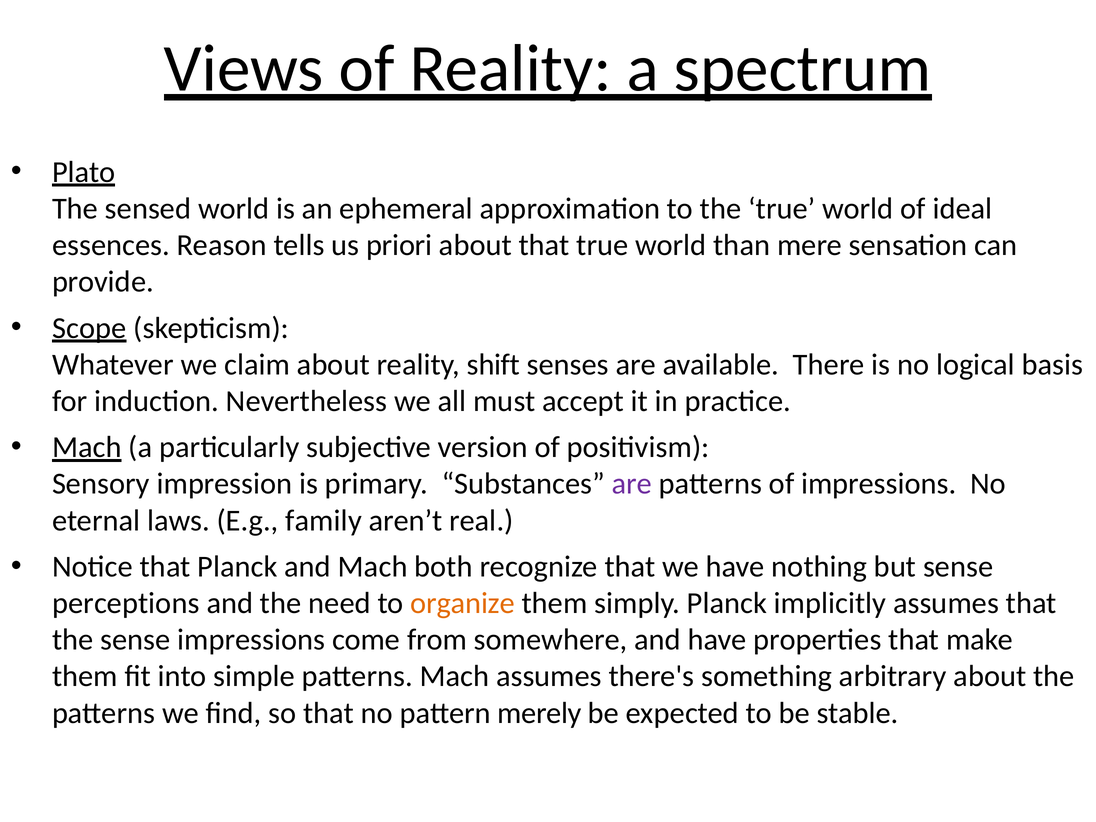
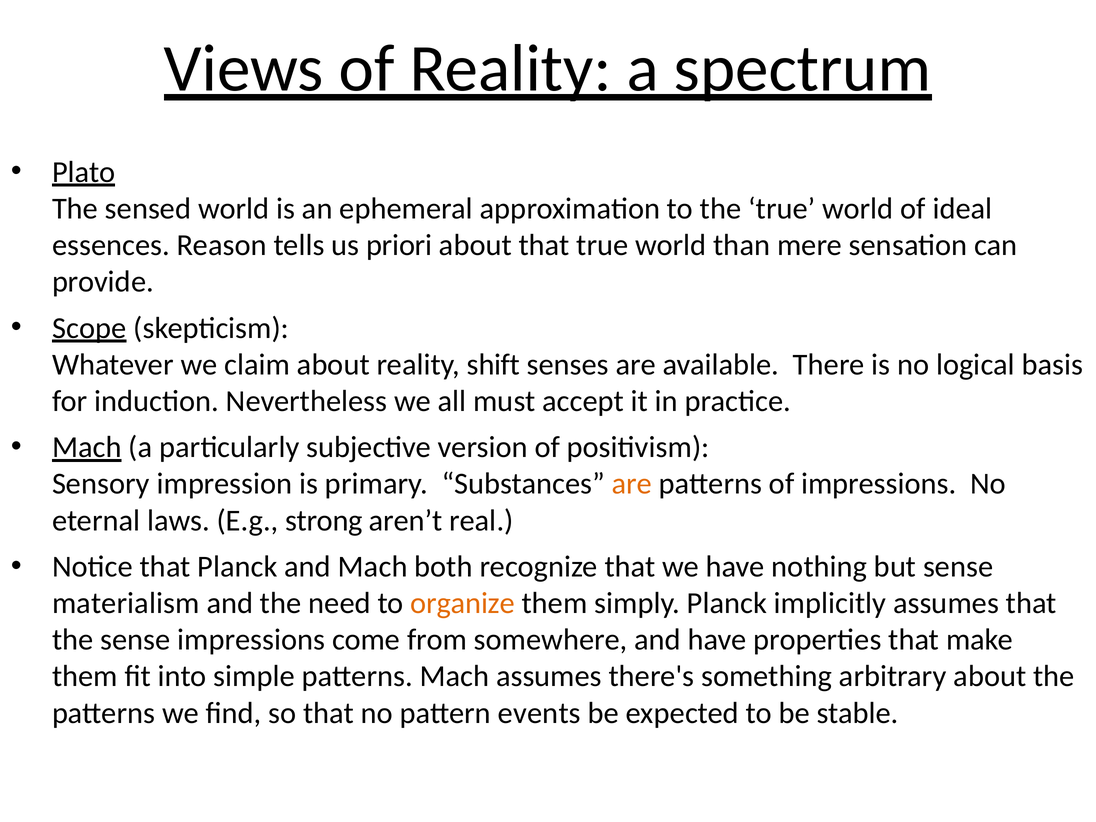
are colour: purple -> orange (632, 484)
family: family -> strong (324, 520)
perceptions: perceptions -> materialism (126, 603)
merely: merely -> events (539, 713)
